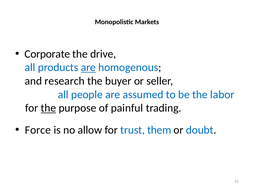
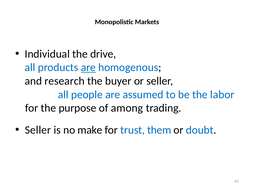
Corporate: Corporate -> Individual (47, 54)
the underline: present -> none (48, 108)
painful: painful -> among (127, 108)
Force: Force -> Seller (38, 130)
allow: allow -> make (90, 130)
